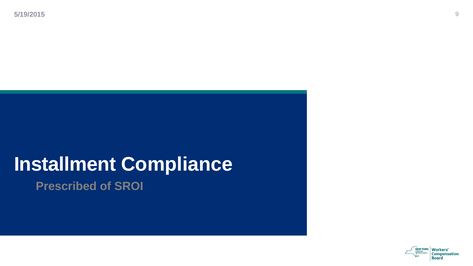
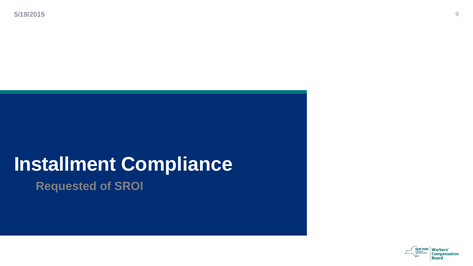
Prescribed: Prescribed -> Requested (66, 186)
